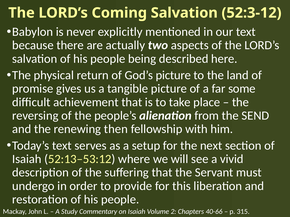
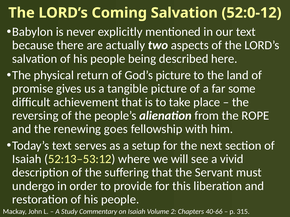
52:3-12: 52:3-12 -> 52:0-12 (252, 13)
SEND: SEND -> ROPE (255, 116)
then: then -> goes (116, 129)
